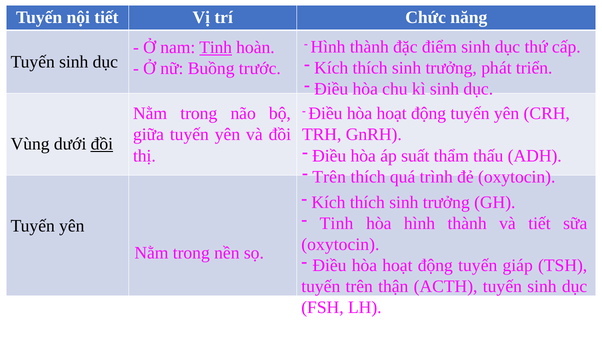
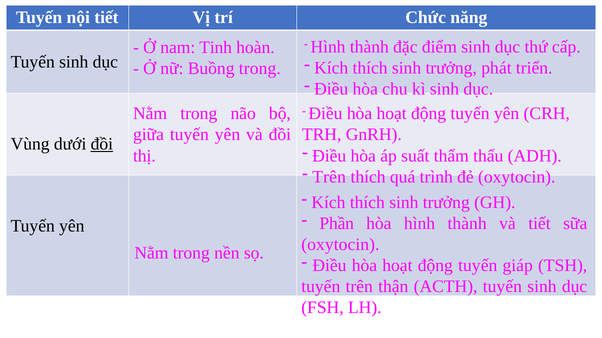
Tinh underline: present -> none (216, 47)
Buồng trước: trước -> trong (260, 69)
Tinh: Tinh -> Phần (337, 224)
